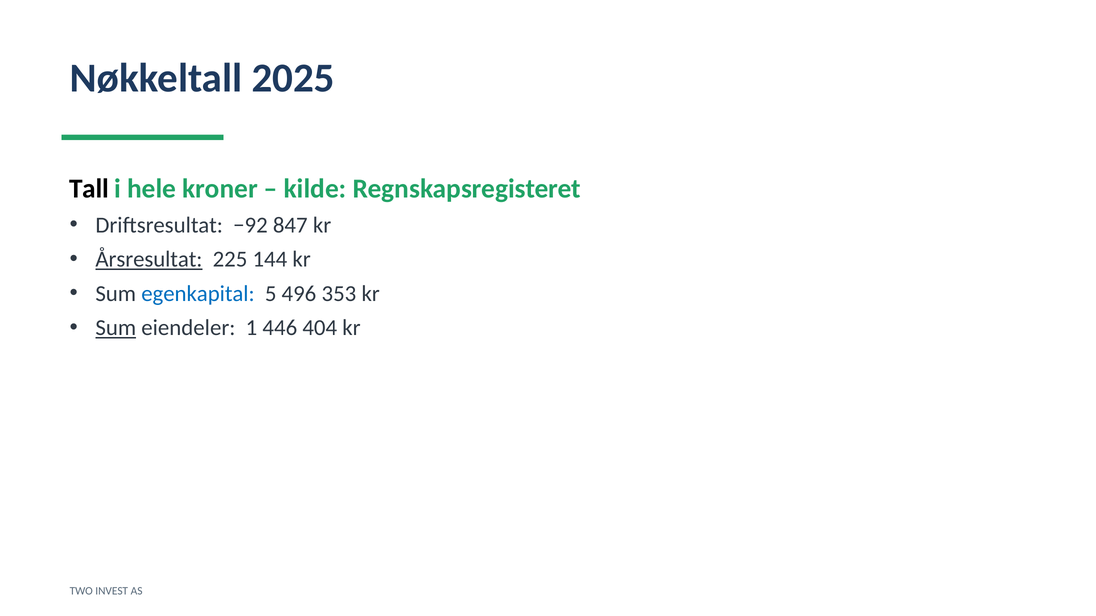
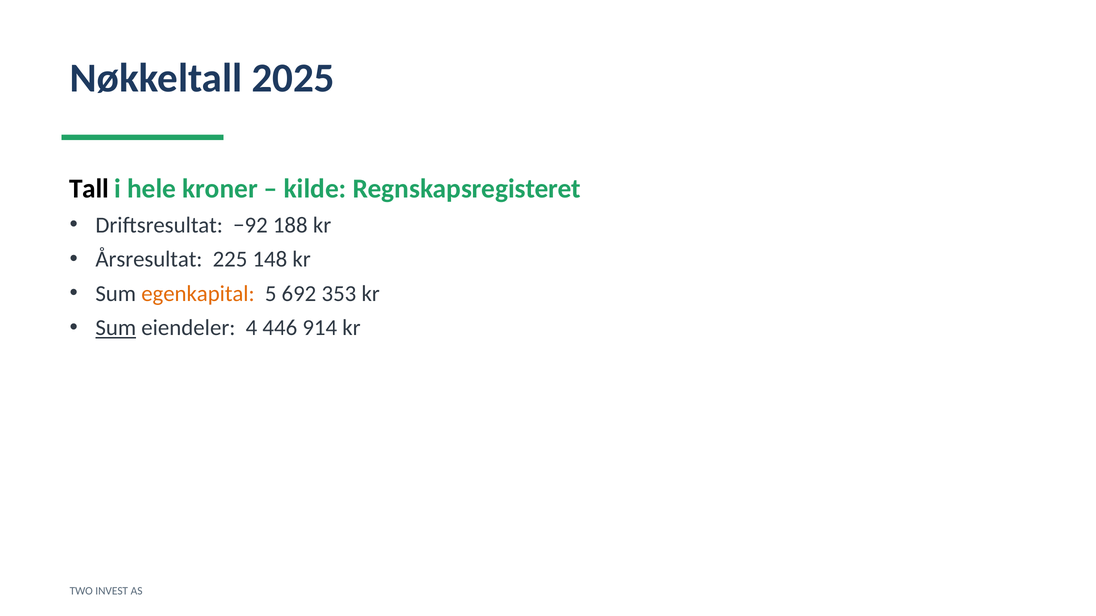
847: 847 -> 188 (290, 225)
Årsresultat underline: present -> none (149, 260)
144: 144 -> 148 (270, 260)
egenkapital colour: blue -> orange (198, 294)
496: 496 -> 692 (299, 294)
1: 1 -> 4 (252, 328)
404: 404 -> 914 (320, 328)
